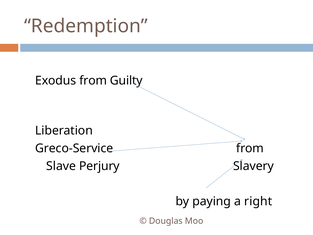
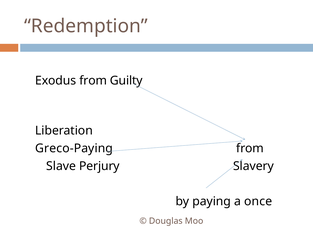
Greco-Service: Greco-Service -> Greco-Paying (74, 148)
right: right -> once (258, 201)
